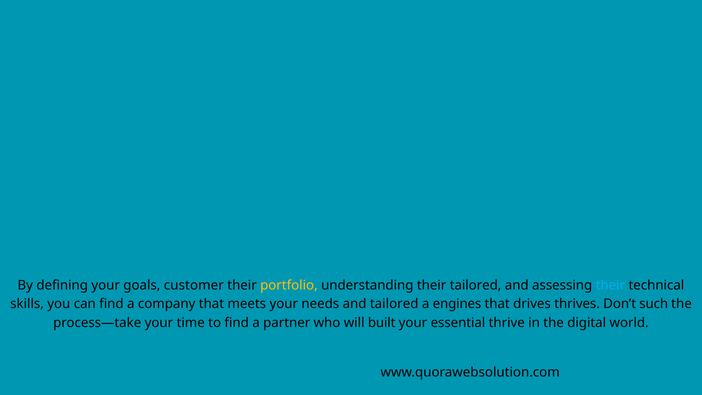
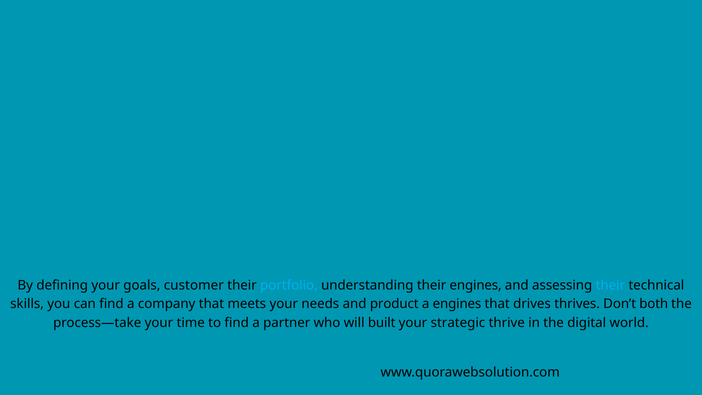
portfolio colour: yellow -> light blue (289, 285)
their tailored: tailored -> engines (476, 285)
and tailored: tailored -> product (394, 304)
such: such -> both (654, 304)
essential: essential -> strategic (458, 323)
